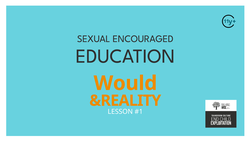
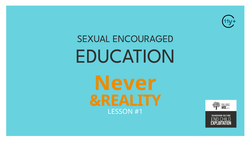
Would: Would -> Never (125, 83)
